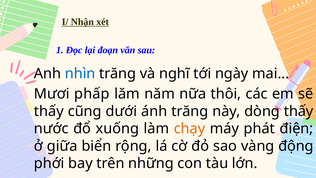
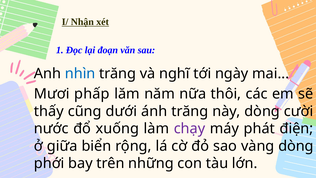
dòng thấy: thấy -> cười (299, 111)
chạy colour: orange -> purple (190, 128)
vàng động: động -> dòng (296, 146)
